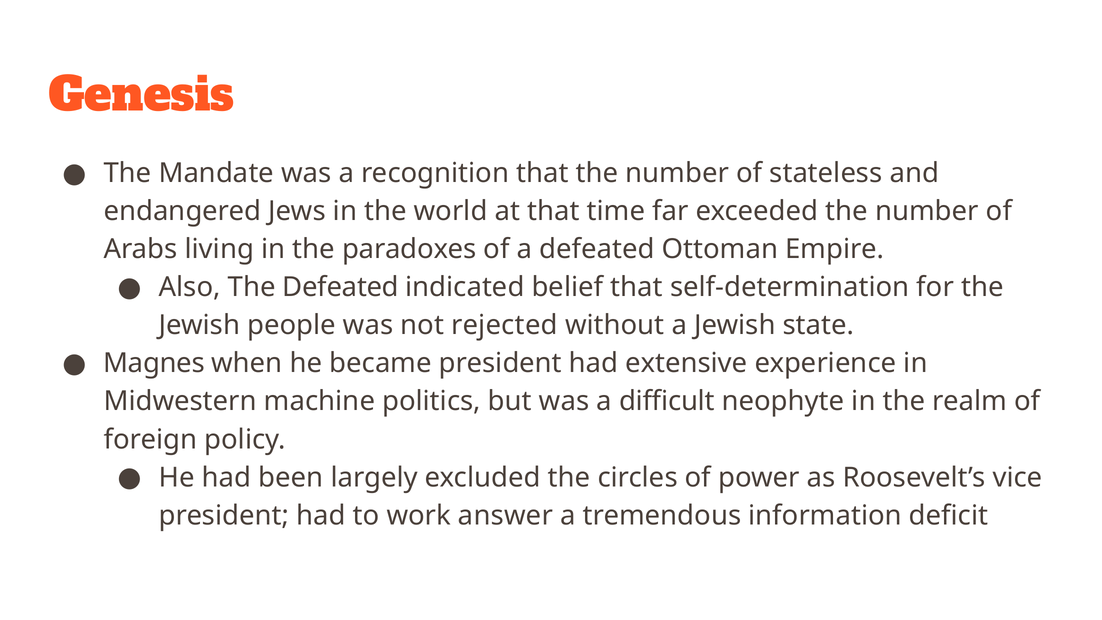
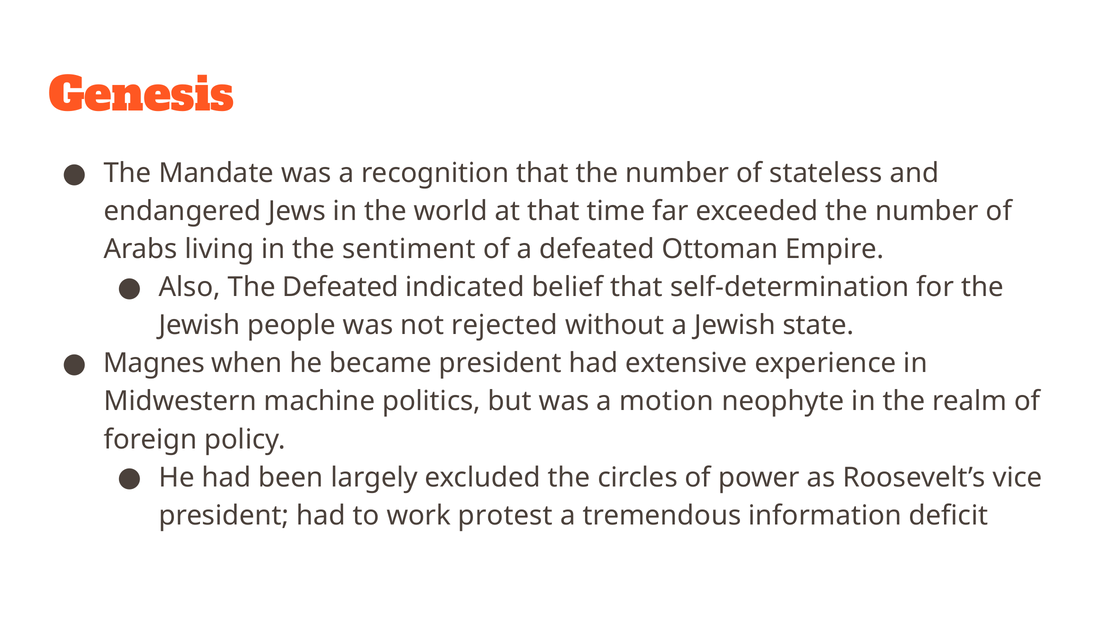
paradoxes: paradoxes -> sentiment (409, 249)
difficult: difficult -> motion (667, 401)
answer: answer -> protest (505, 515)
